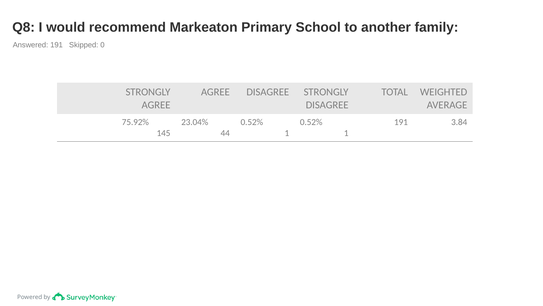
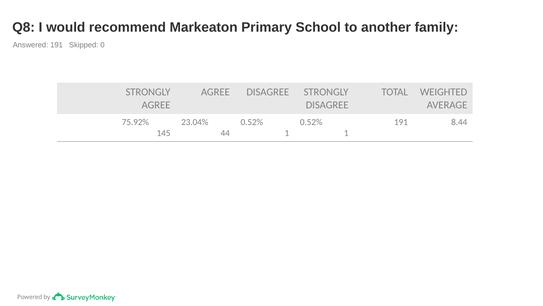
3.84: 3.84 -> 8.44 (459, 122)
